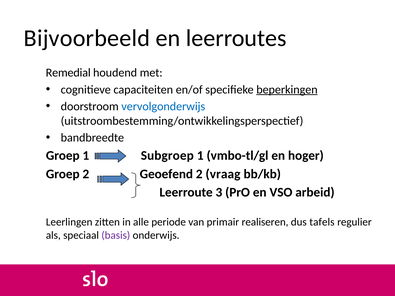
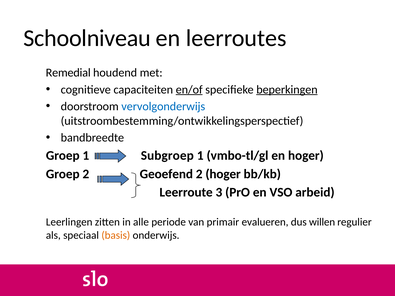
Bijvoorbeeld: Bijvoorbeeld -> Schoolniveau (87, 38)
en/of underline: none -> present (189, 90)
2 vraag: vraag -> hoger (223, 174)
realiseren: realiseren -> evalueren (265, 222)
tafels: tafels -> willen (322, 222)
basis colour: purple -> orange (116, 235)
